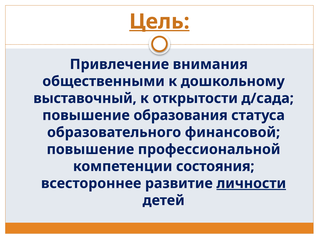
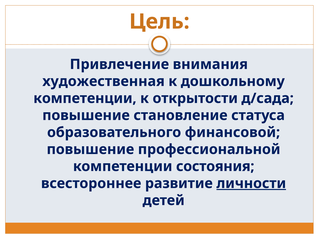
Цель underline: present -> none (159, 22)
общественными: общественными -> художественная (104, 81)
выставочный: выставочный -> компетенции (85, 98)
образования: образования -> становление (181, 115)
